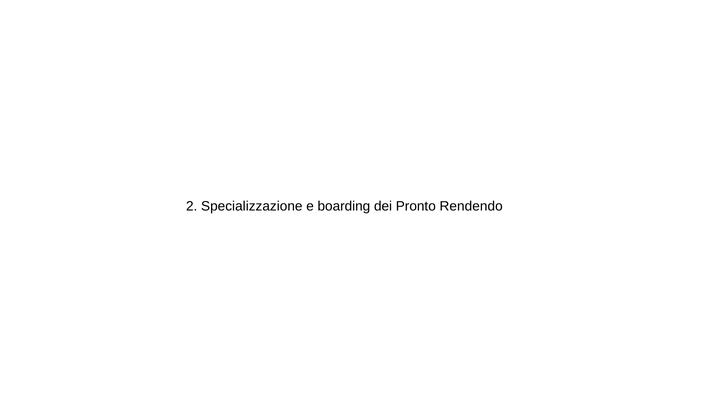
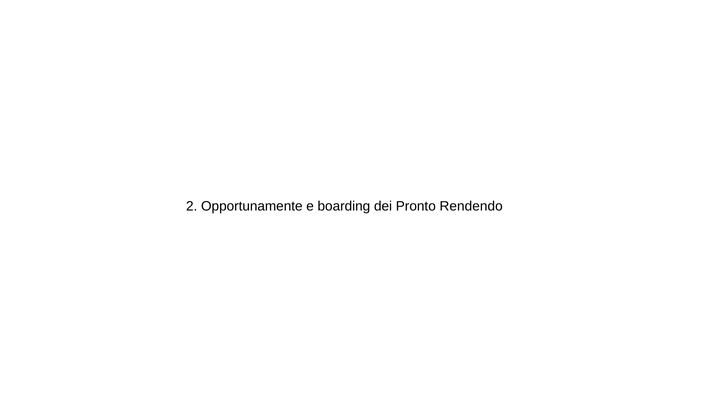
Specializzazione: Specializzazione -> Opportunamente (252, 206)
